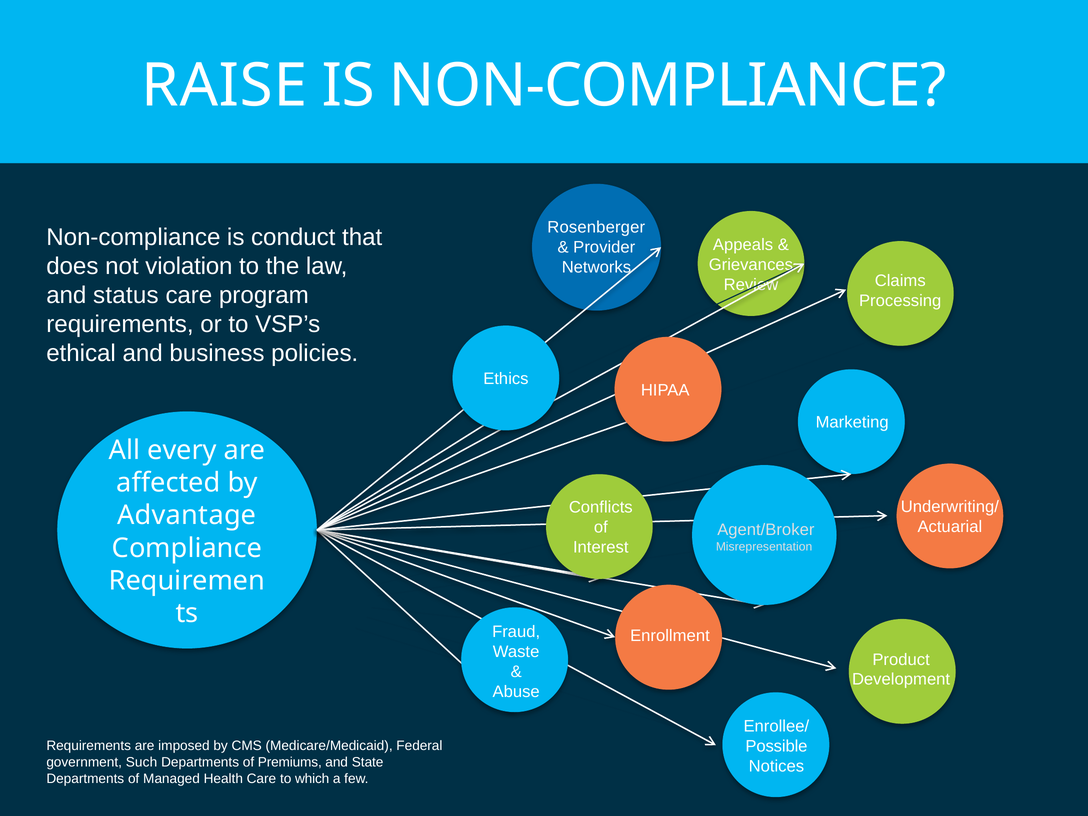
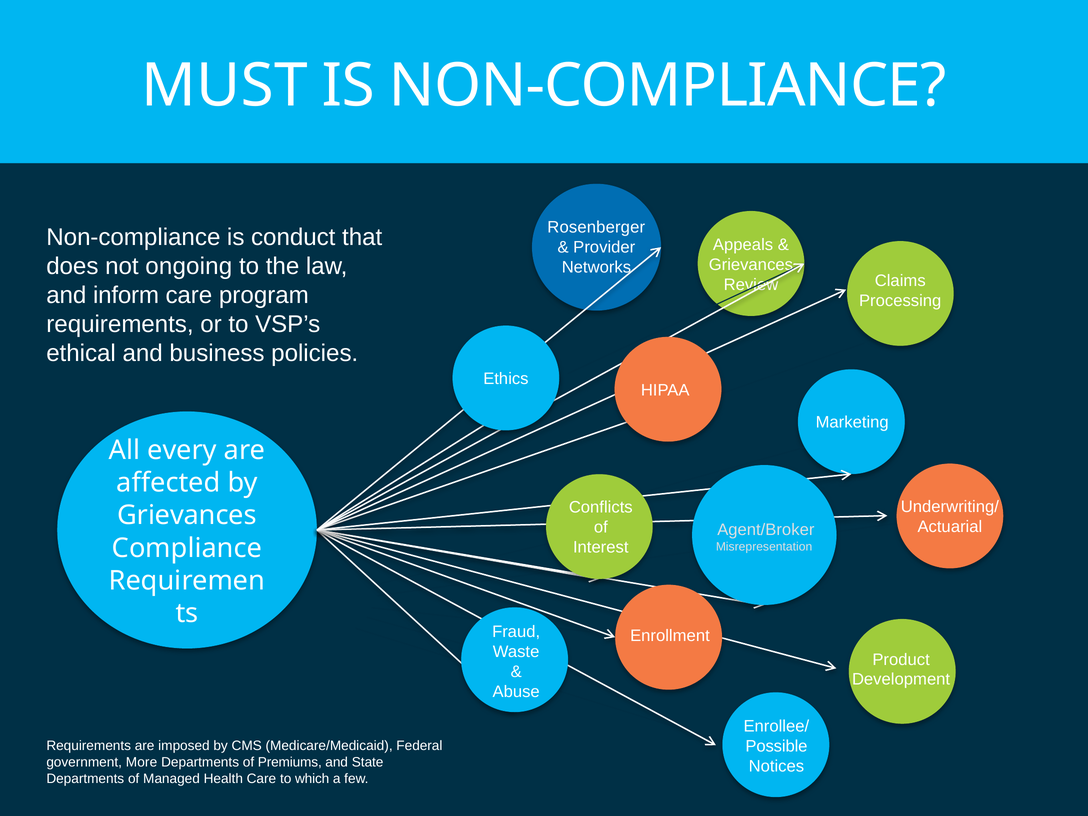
RAISE: RAISE -> MUST (225, 86)
violation: violation -> ongoing (189, 266)
status: status -> inform (126, 295)
Advantage: Advantage -> Grievances (187, 515)
Such: Such -> More (141, 762)
